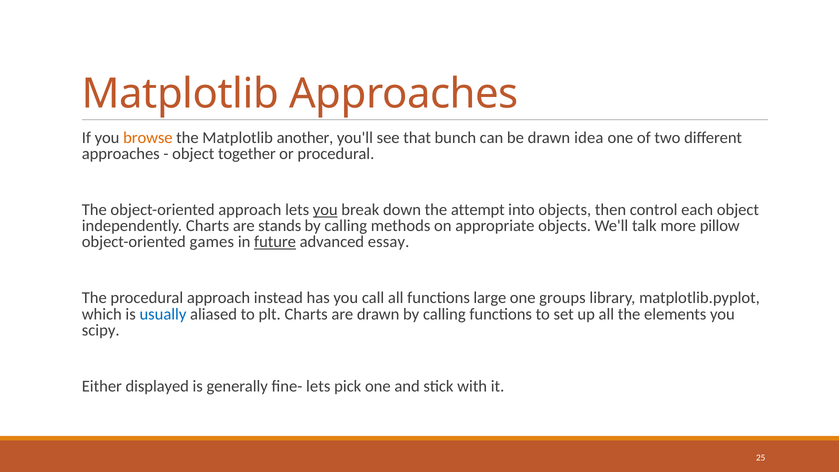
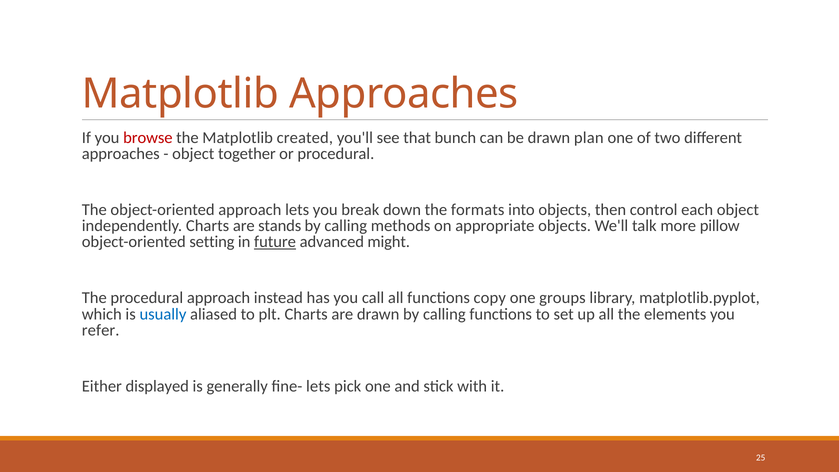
browse colour: orange -> red (148, 138)
another: another -> created (305, 138)
idea: idea -> plan (589, 138)
you underline: present -> none (325, 210)
attempt: attempt -> formats (478, 210)
games: games -> setting (212, 242)
essay: essay -> might (389, 242)
large: large -> copy (490, 298)
scipy: scipy -> refer (101, 330)
